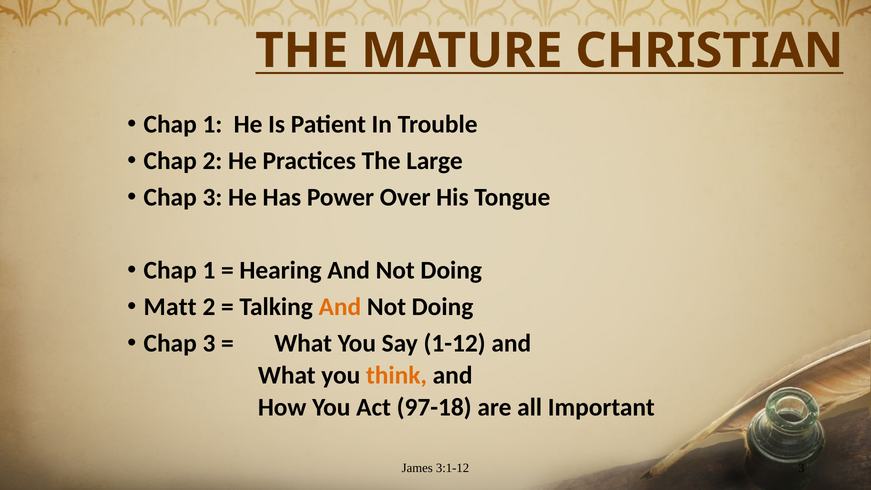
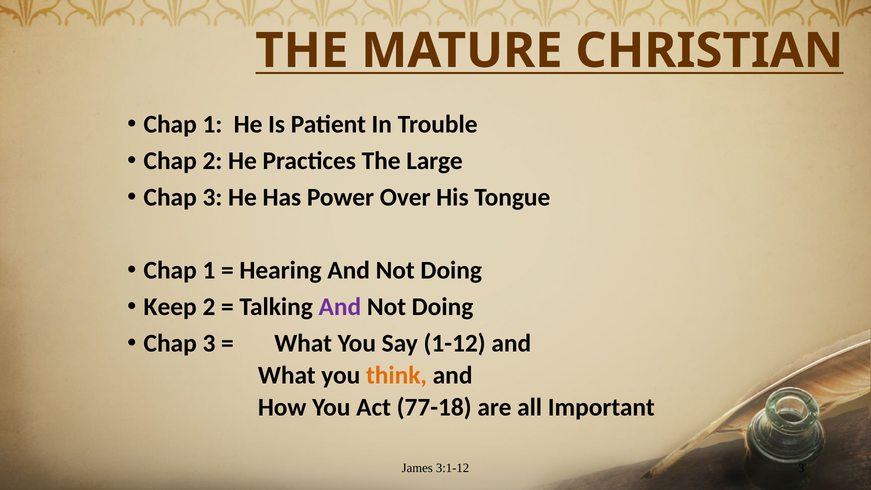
Matt: Matt -> Keep (170, 307)
And colour: orange -> purple (340, 307)
97-18: 97-18 -> 77-18 (434, 407)
